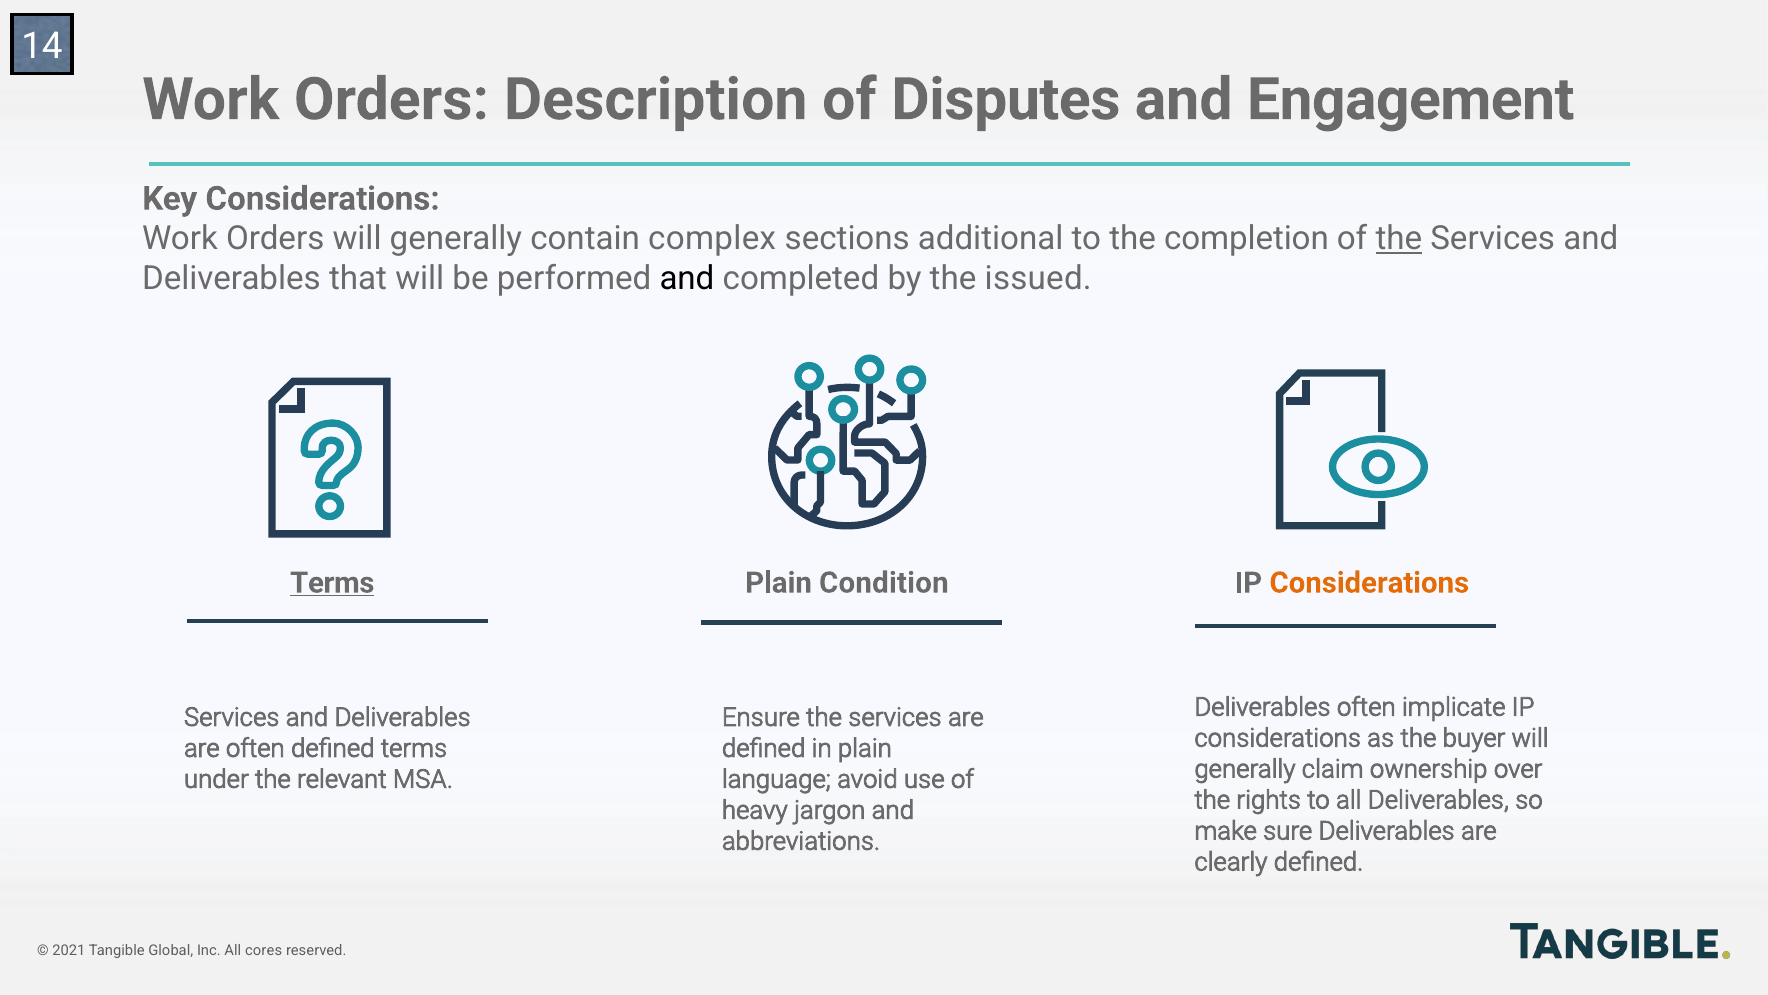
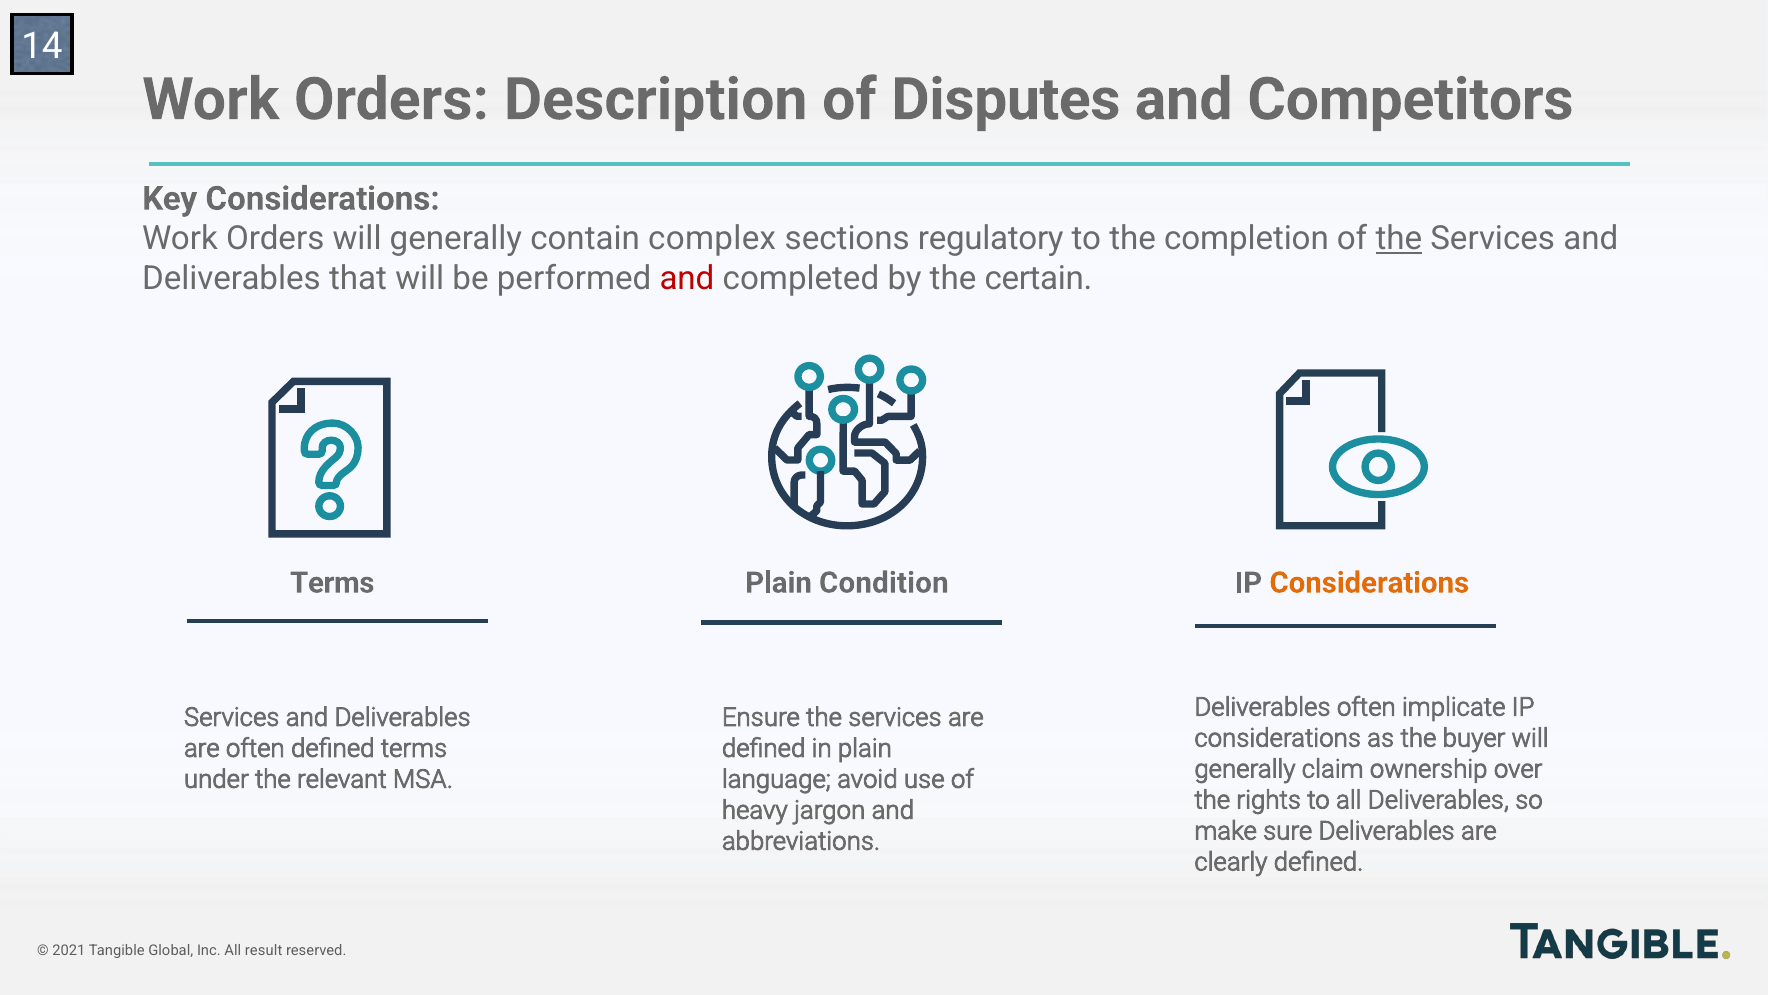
Engagement: Engagement -> Competitors (1410, 100)
additional: additional -> regulatory (991, 238)
and colour: black -> red (687, 278)
issued: issued -> certain (1038, 278)
Terms underline: present -> none (332, 583)
cores: cores -> result (264, 950)
